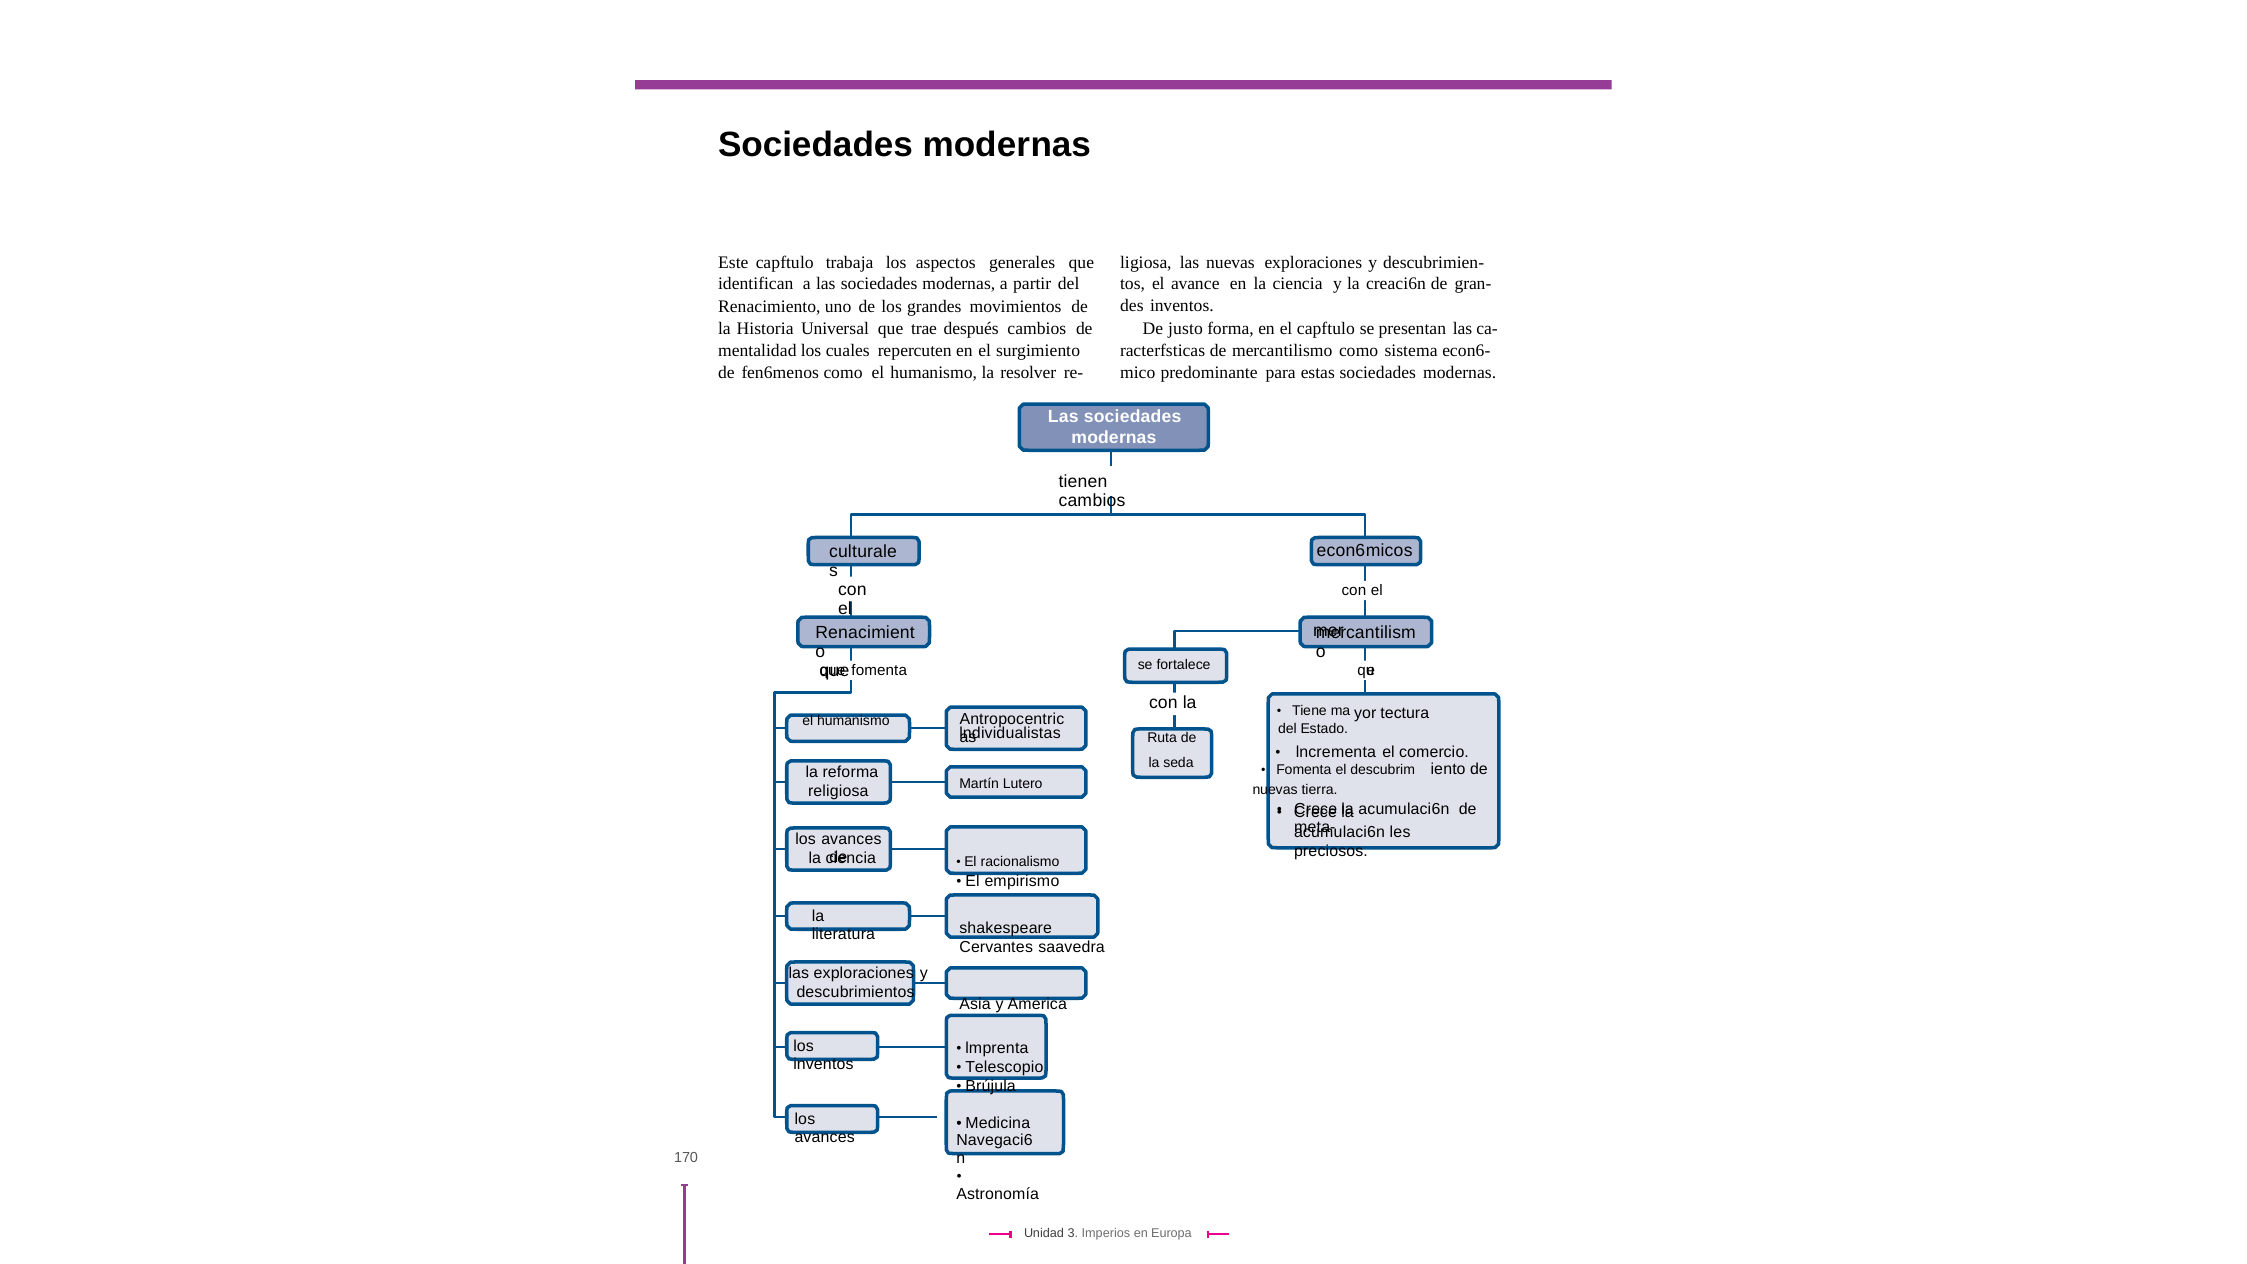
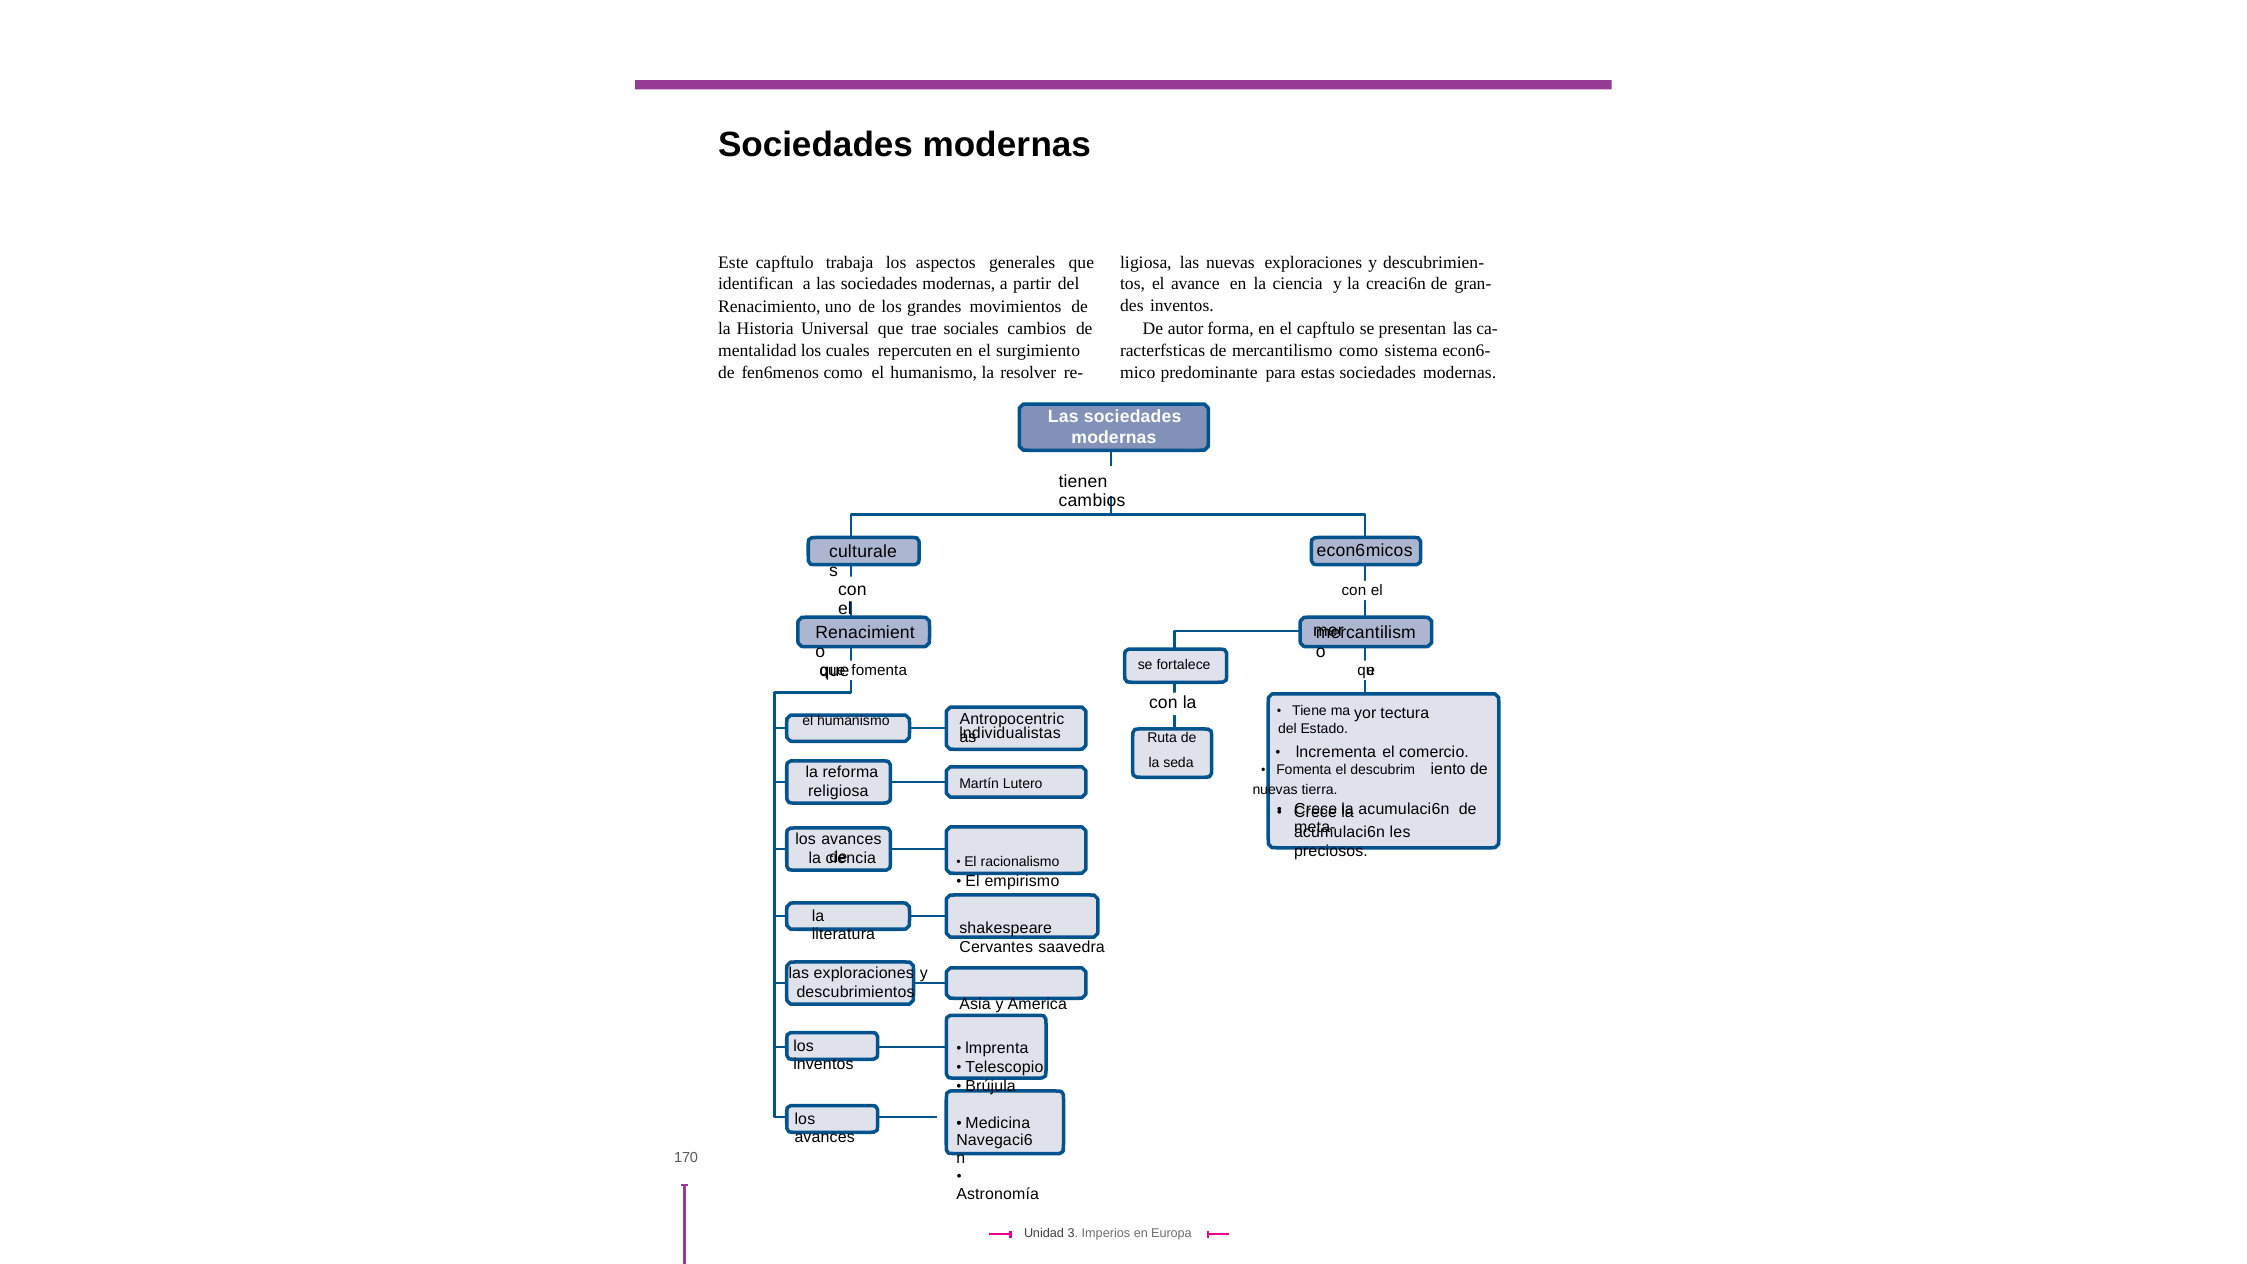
después: después -> sociales (971, 329)
justo: justo -> autor (1186, 328)
